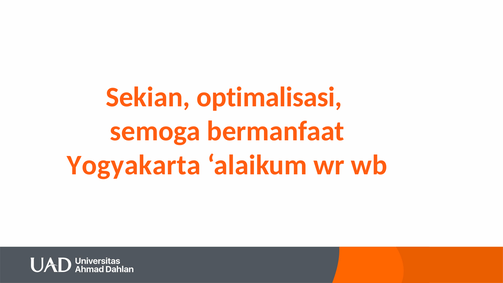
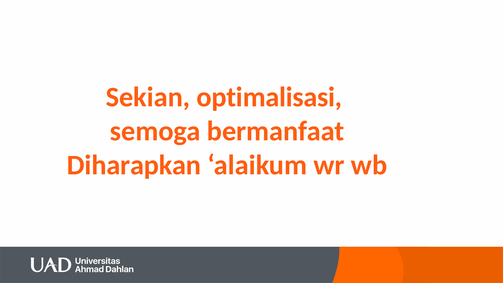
Yogyakarta: Yogyakarta -> Diharapkan (134, 165)
